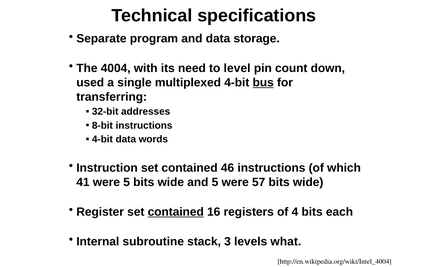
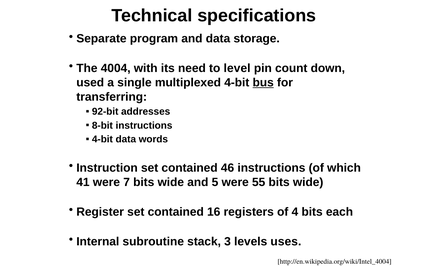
32-bit: 32-bit -> 92-bit (105, 112)
were 5: 5 -> 7 (127, 183)
57: 57 -> 55 (259, 183)
contained underline: present -> none (176, 212)
what: what -> uses (286, 242)
